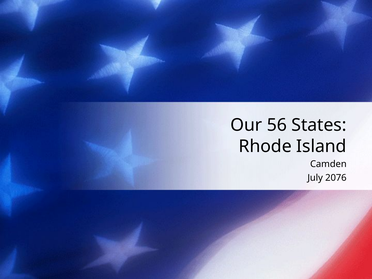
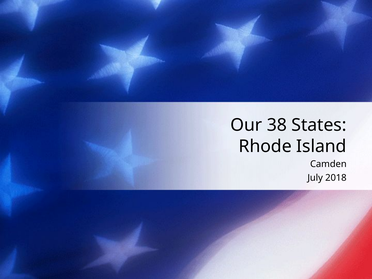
56: 56 -> 38 (277, 125)
2076: 2076 -> 2018 (336, 178)
